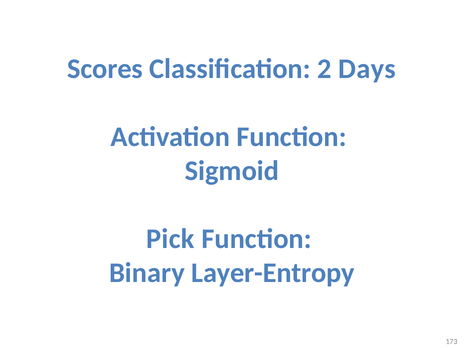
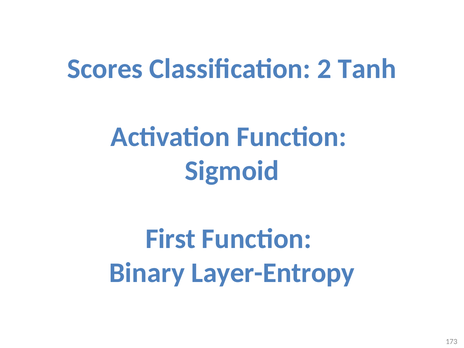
Days: Days -> Tanh (367, 69)
Pick: Pick -> First (171, 239)
